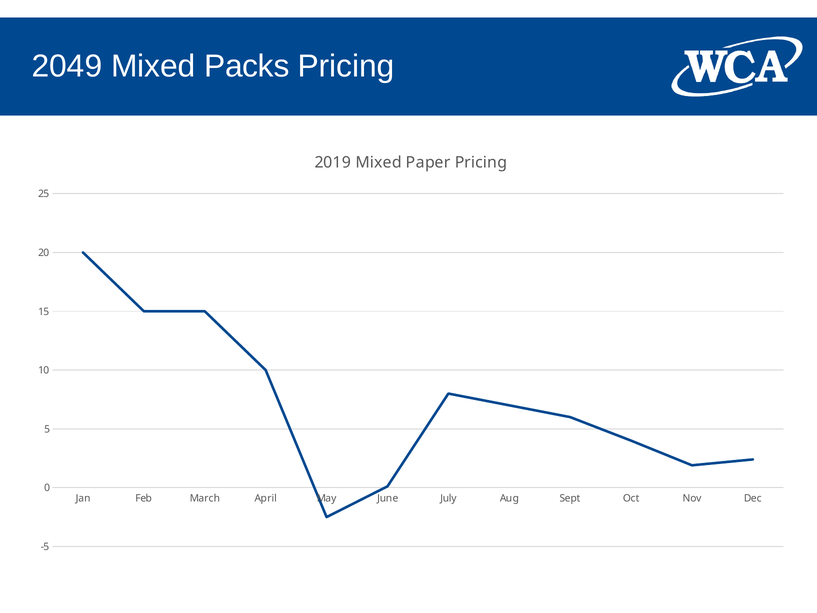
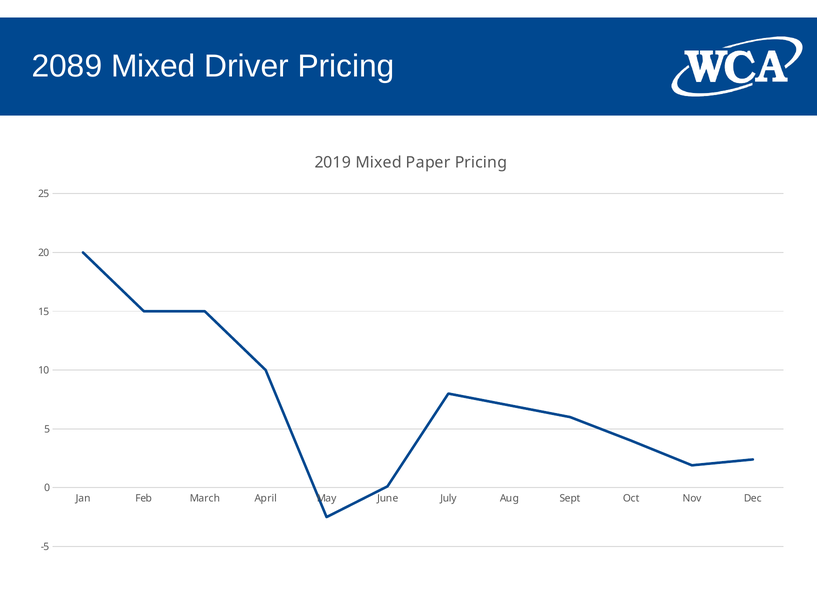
2049: 2049 -> 2089 (67, 66)
Packs: Packs -> Driver (247, 66)
